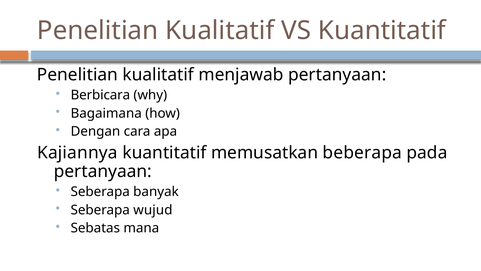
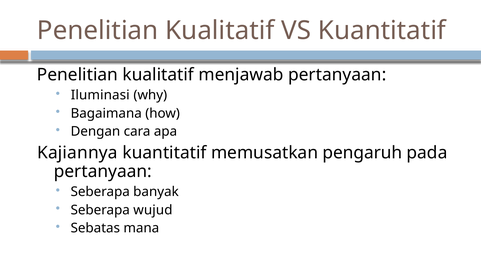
Berbicara: Berbicara -> Iluminasi (100, 95)
beberapa: beberapa -> pengaruh (362, 153)
